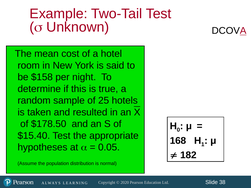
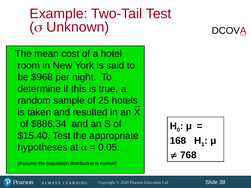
$158: $158 -> $968 (42, 77)
$178.50: $178.50 -> $886.34 (49, 124)
182: 182 -> 768 (188, 155)
